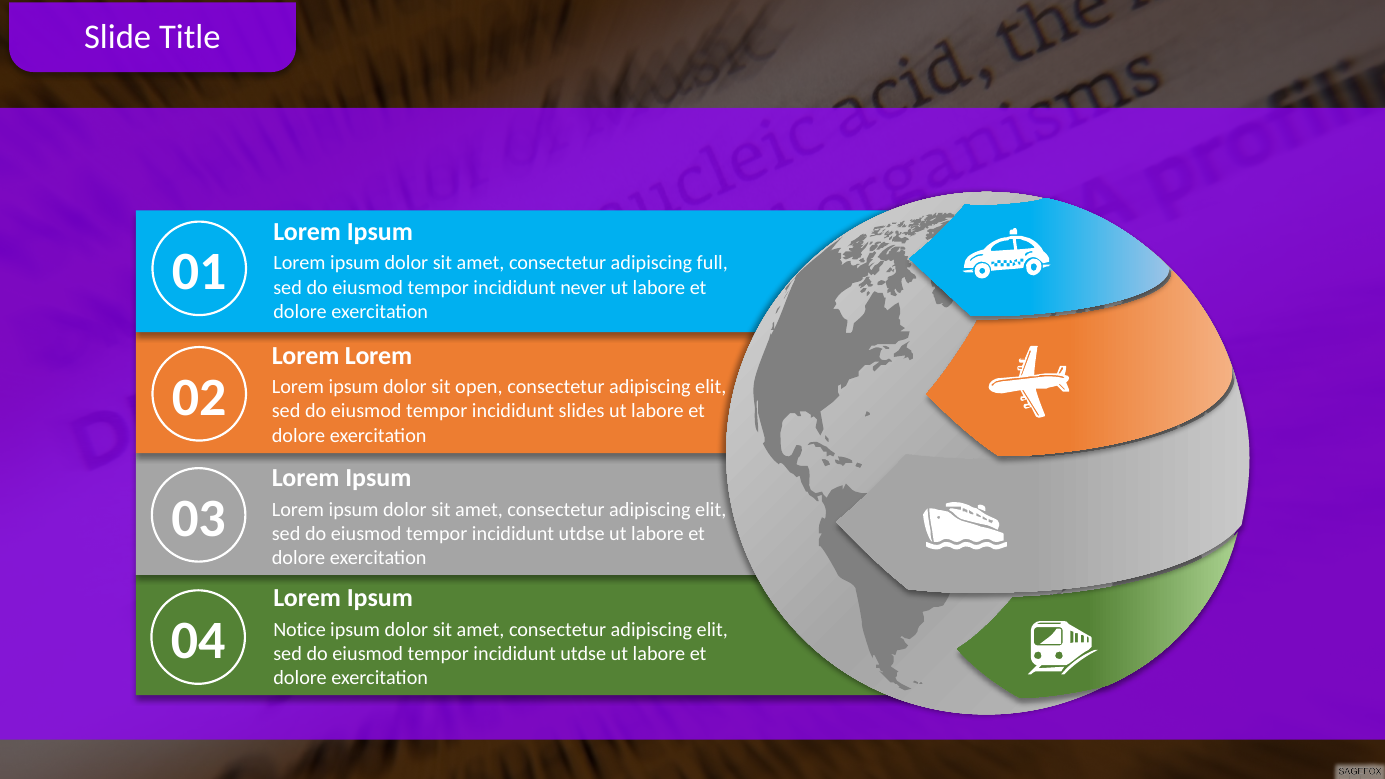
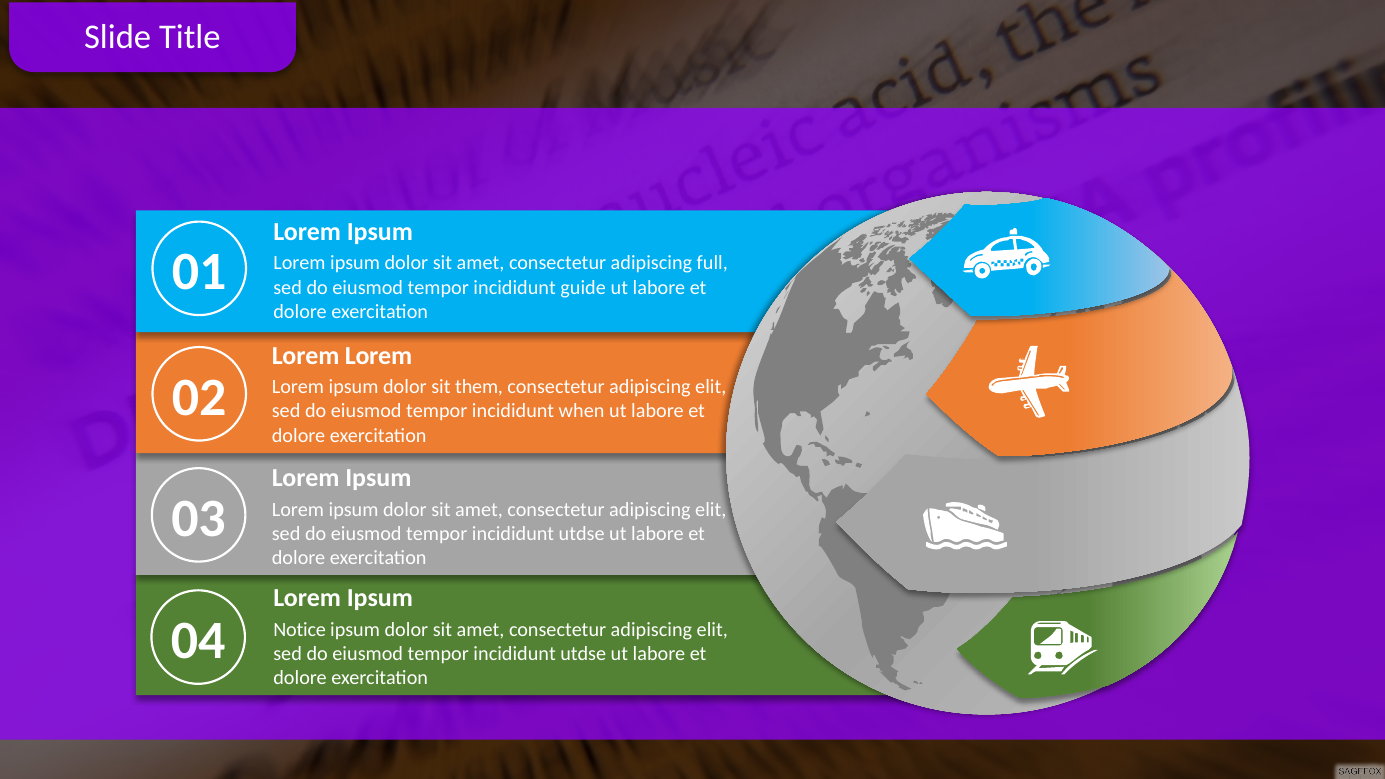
never: never -> guide (583, 287)
open: open -> them (479, 387)
slides: slides -> when (582, 411)
